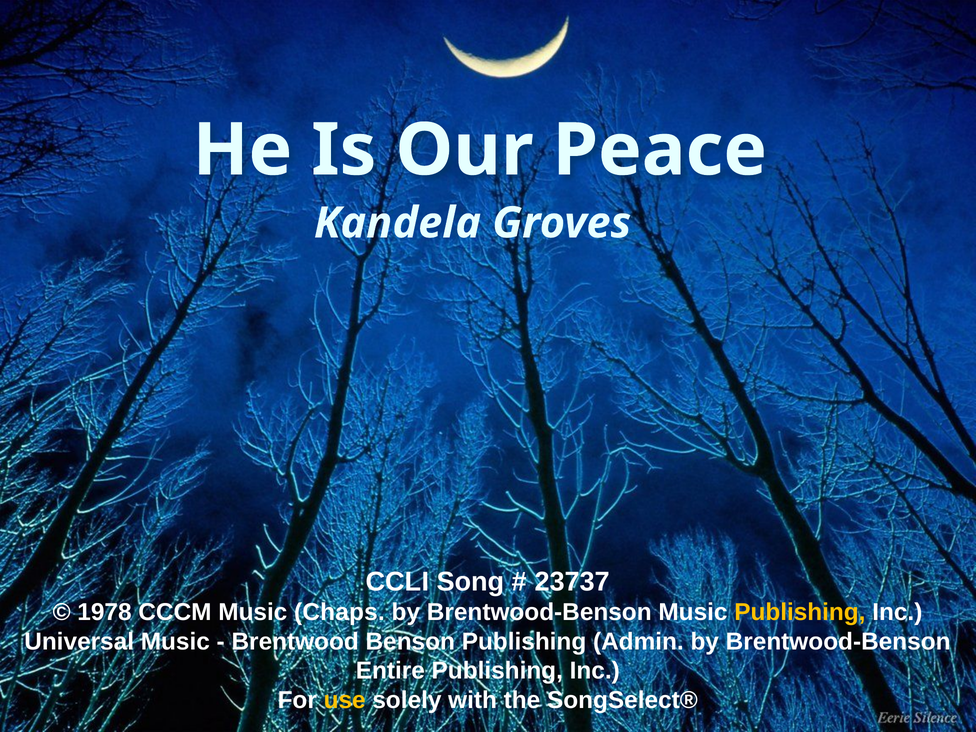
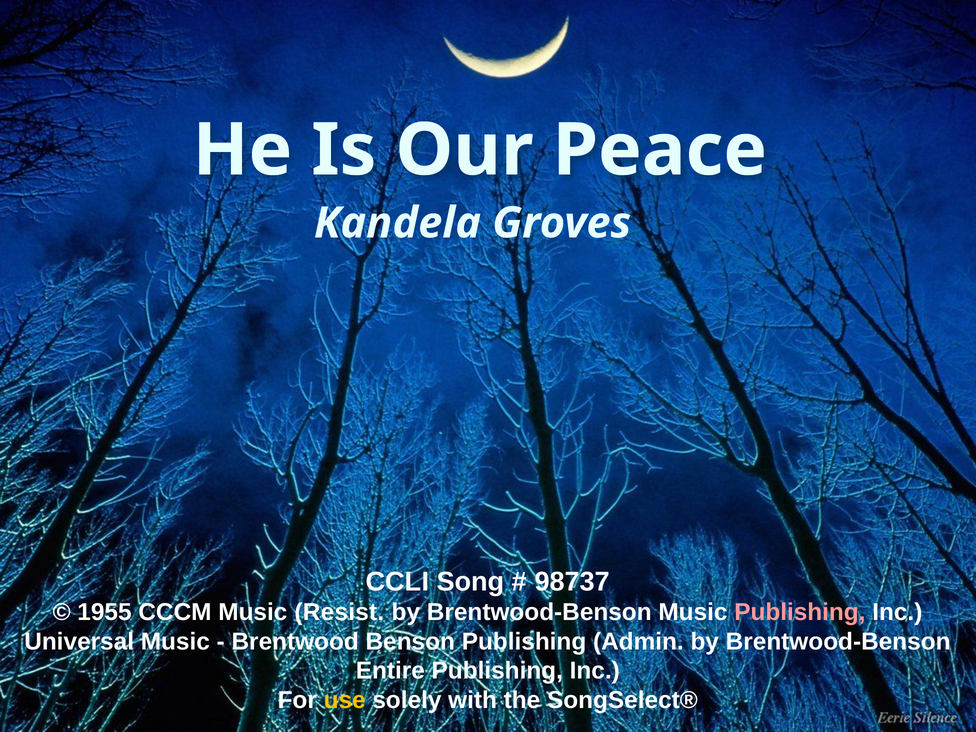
23737: 23737 -> 98737 (572, 582)
1978: 1978 -> 1955 (104, 612)
Chaps: Chaps -> Resist (339, 612)
Publishing colour: yellow -> pink (800, 612)
